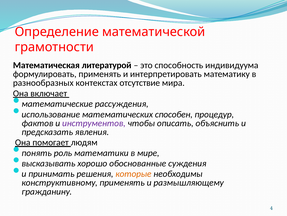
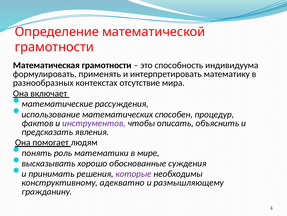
Математическая литературой: литературой -> грамотности (107, 65)
которые colour: orange -> purple (133, 173)
конструктивному применять: применять -> адекватно (122, 182)
